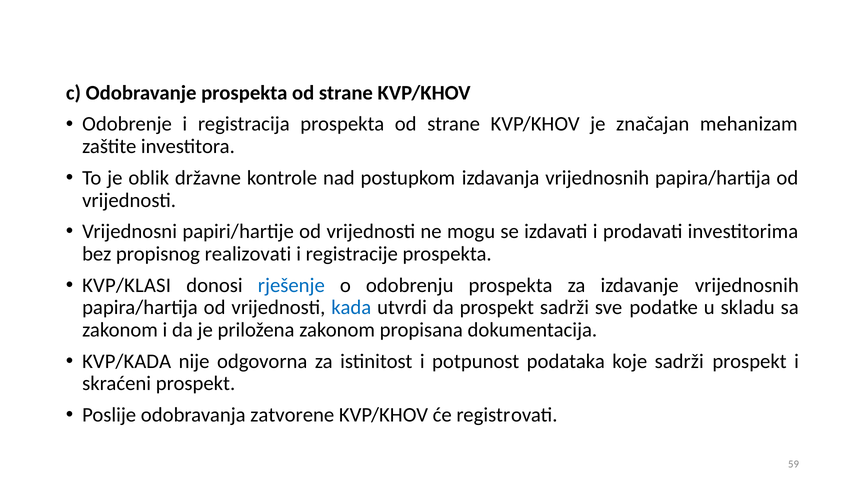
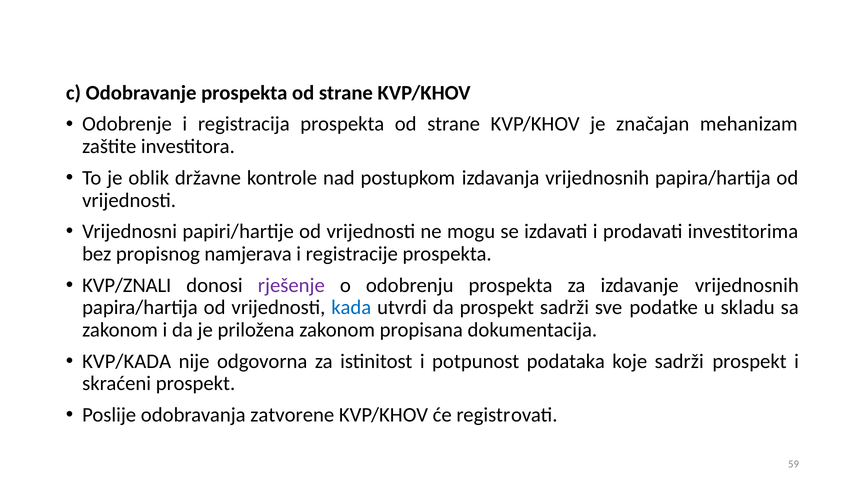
realizovati: realizovati -> namjerava (248, 254)
KVP/KLASI: KVP/KLASI -> KVP/ZNALI (127, 286)
rješenje colour: blue -> purple (291, 286)
